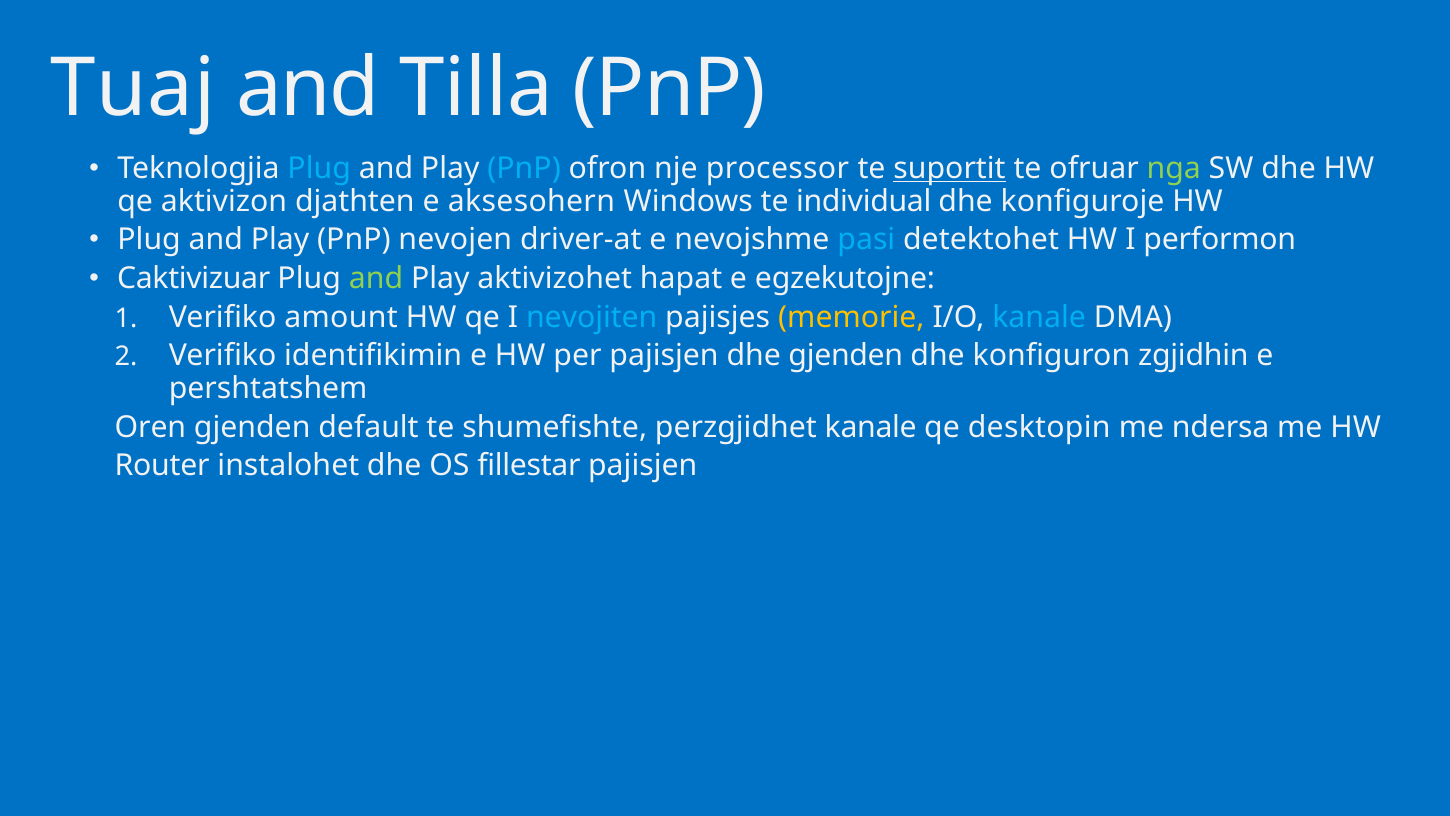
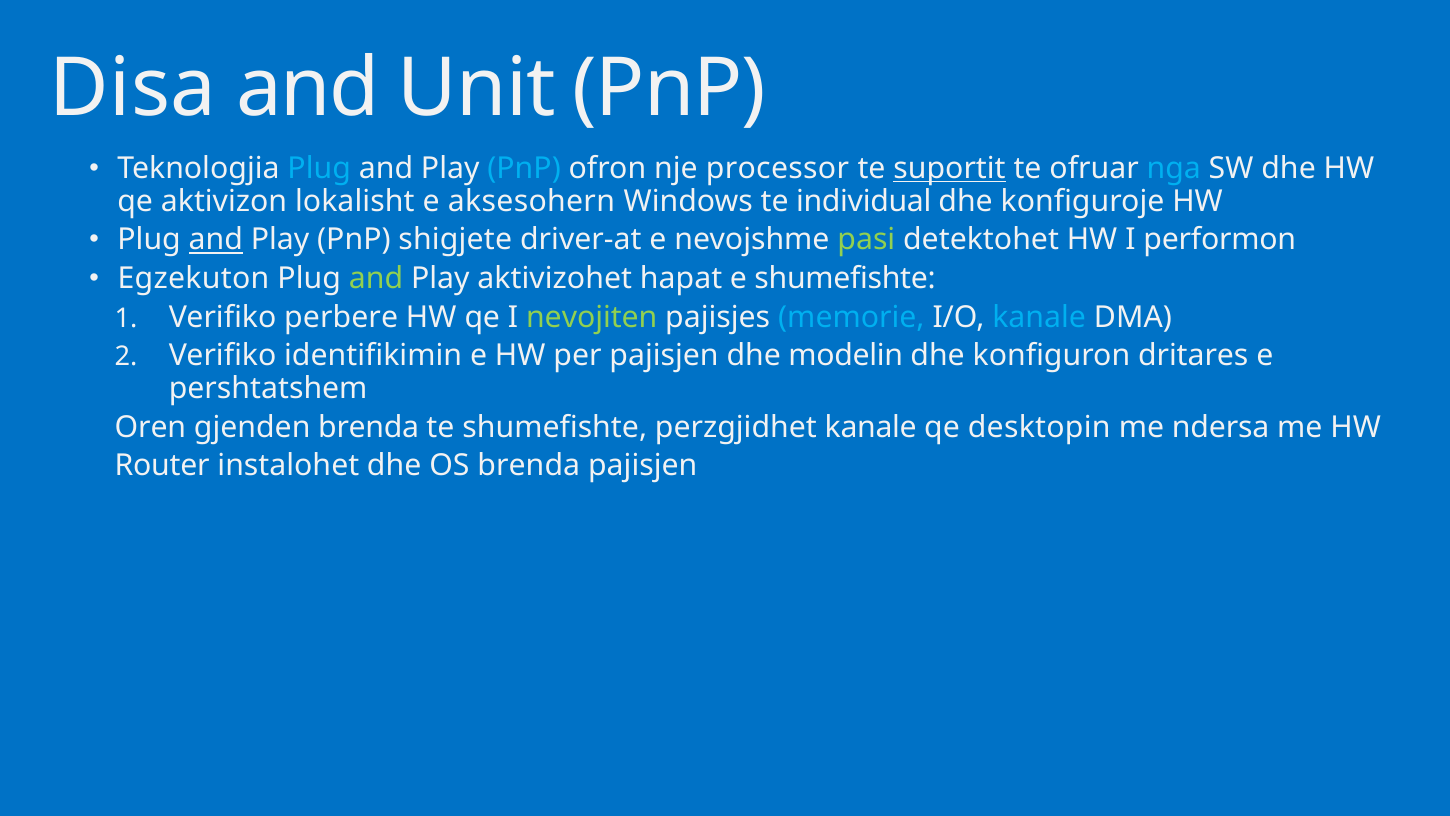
Tuaj: Tuaj -> Disa (133, 89)
Tilla: Tilla -> Unit (477, 89)
nga colour: light green -> light blue (1174, 168)
djathten: djathten -> lokalisht (355, 201)
and underline: none -> present (216, 240)
nevojen: nevojen -> shigjete (455, 240)
pasi colour: light blue -> light green (866, 240)
Caktivizuar: Caktivizuar -> Egzekuton (193, 278)
e egzekutojne: egzekutojne -> shumefishte (845, 278)
amount: amount -> perbere (341, 317)
nevojiten colour: light blue -> light green (592, 317)
memorie colour: yellow -> light blue (851, 317)
dhe gjenden: gjenden -> modelin (846, 356)
zgjidhin: zgjidhin -> dritares (1193, 356)
gjenden default: default -> brenda (369, 427)
OS fillestar: fillestar -> brenda (529, 466)
